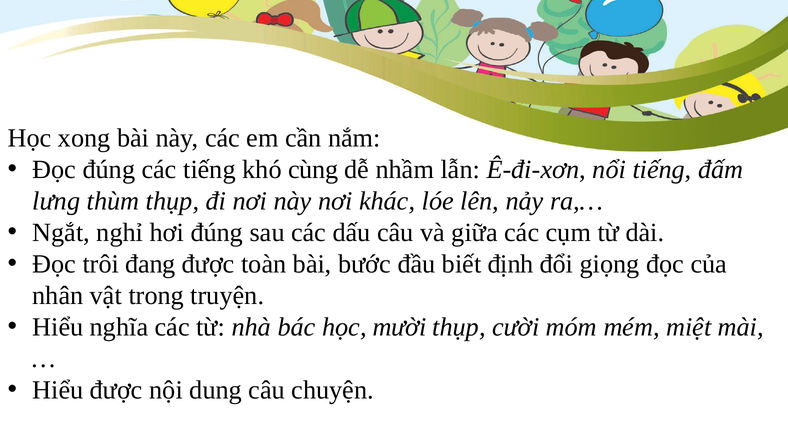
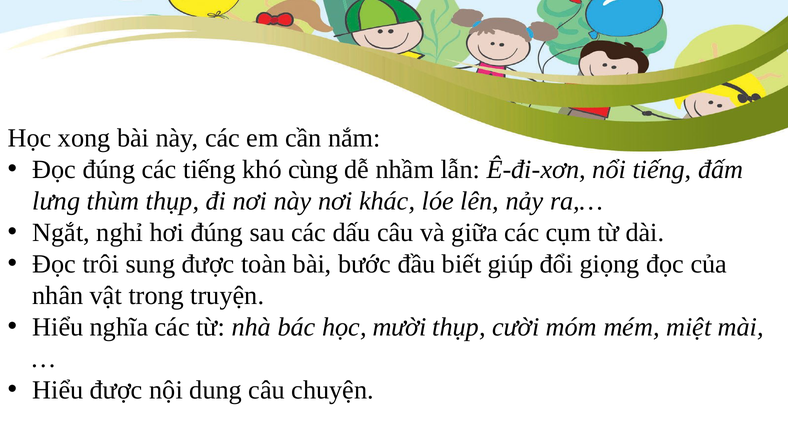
đang: đang -> sung (150, 264)
định: định -> giúp (511, 264)
